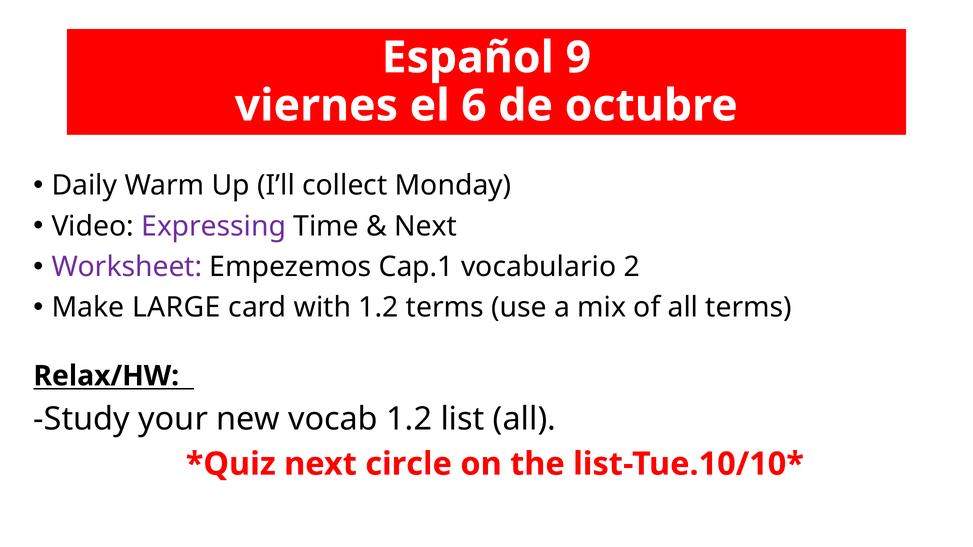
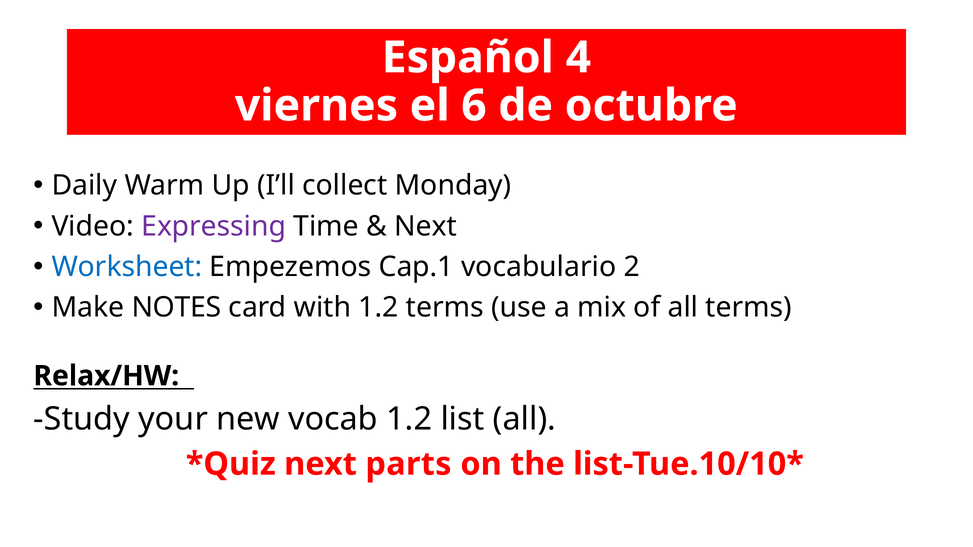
9: 9 -> 4 (578, 58)
Worksheet colour: purple -> blue (127, 267)
LARGE: LARGE -> NOTES (176, 308)
circle: circle -> parts (408, 464)
